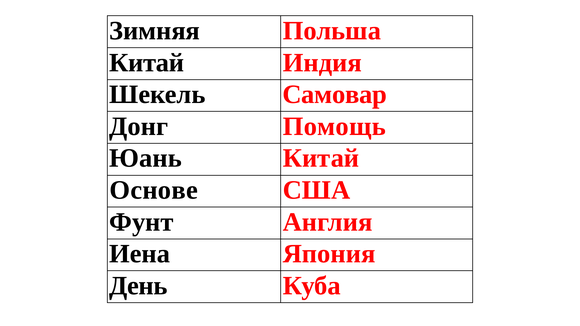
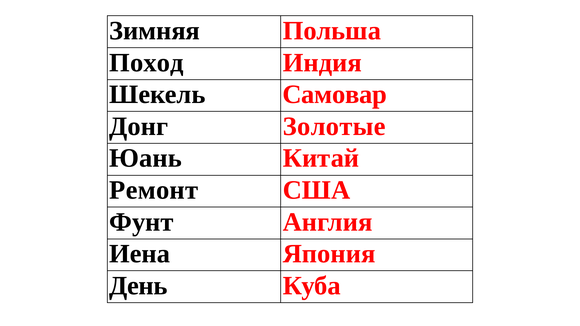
Китай: Китай -> Поход (146, 63)
Помощь: Помощь -> Золотые (334, 126)
Основе: Основе -> Ремонт (154, 190)
